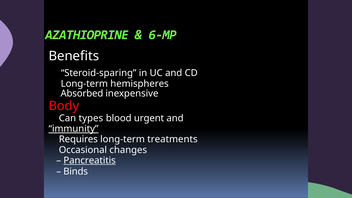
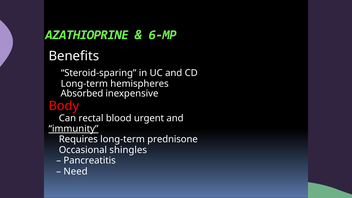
types: types -> rectal (91, 118)
treatments: treatments -> prednisone (172, 139)
changes: changes -> shingles (128, 150)
Pancreatitis underline: present -> none (90, 160)
Binds: Binds -> Need (76, 171)
